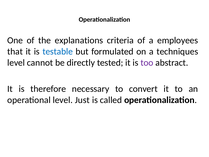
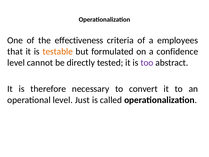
explanations: explanations -> effectiveness (79, 40)
testable colour: blue -> orange (58, 52)
techniques: techniques -> confidence (177, 52)
